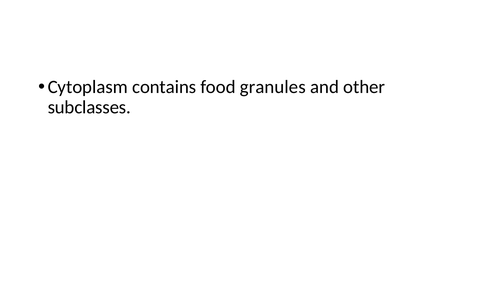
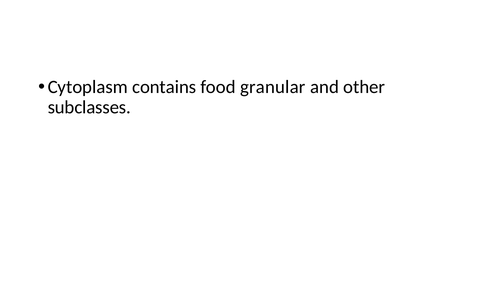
granules: granules -> granular (273, 87)
